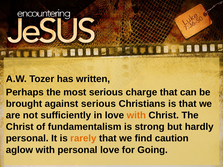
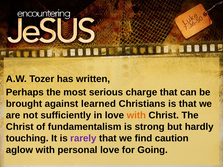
against serious: serious -> learned (99, 104)
personal: personal -> touching (27, 139)
rarely colour: orange -> purple (83, 139)
